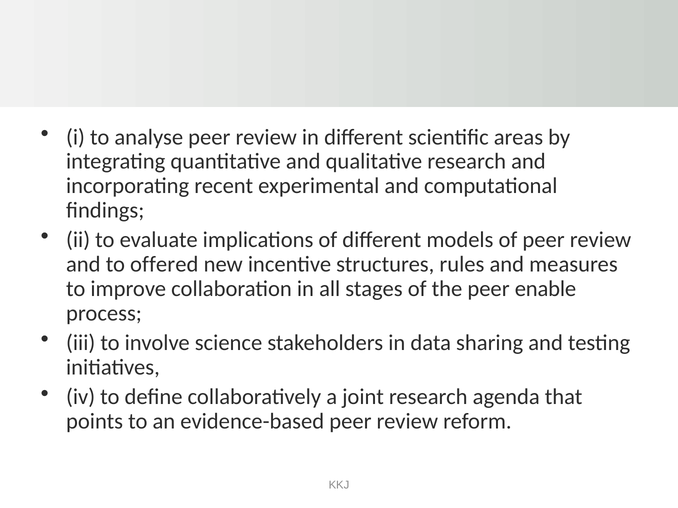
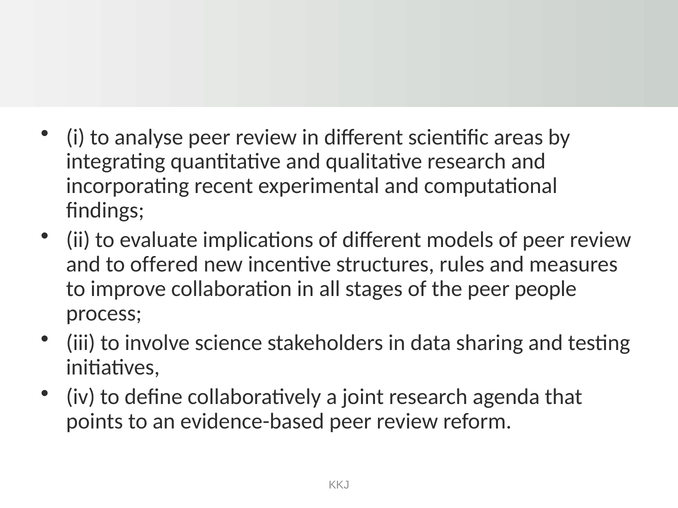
enable: enable -> people (546, 289)
